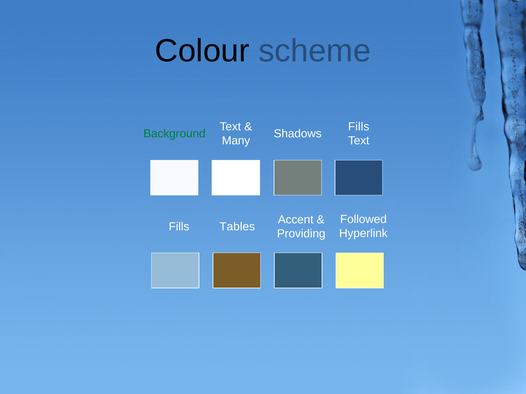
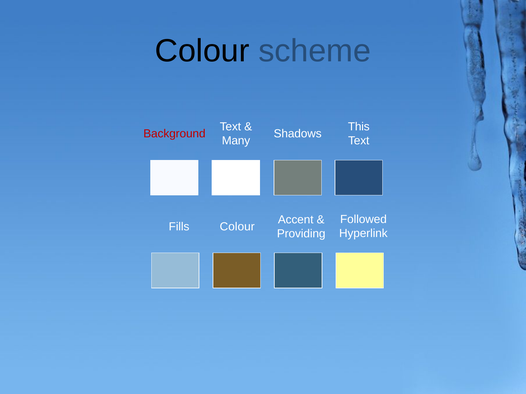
Fills: Fills -> This (359, 127)
Background colour: green -> red (174, 134)
Fills Tables: Tables -> Colour (237, 227)
